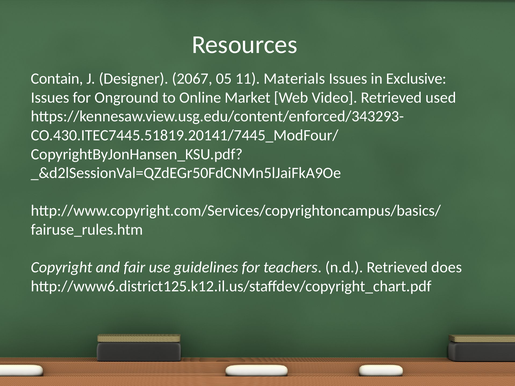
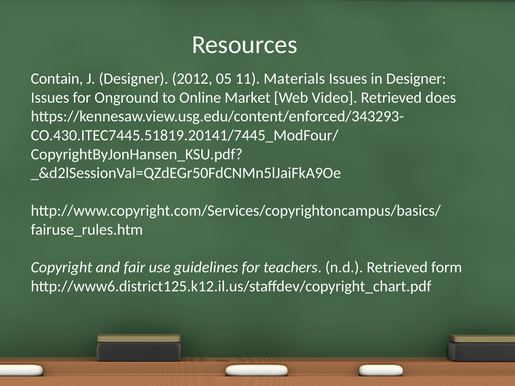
2067: 2067 -> 2012 (192, 79)
in Exclusive: Exclusive -> Designer (416, 79)
used: used -> does (441, 98)
does: does -> form (447, 268)
